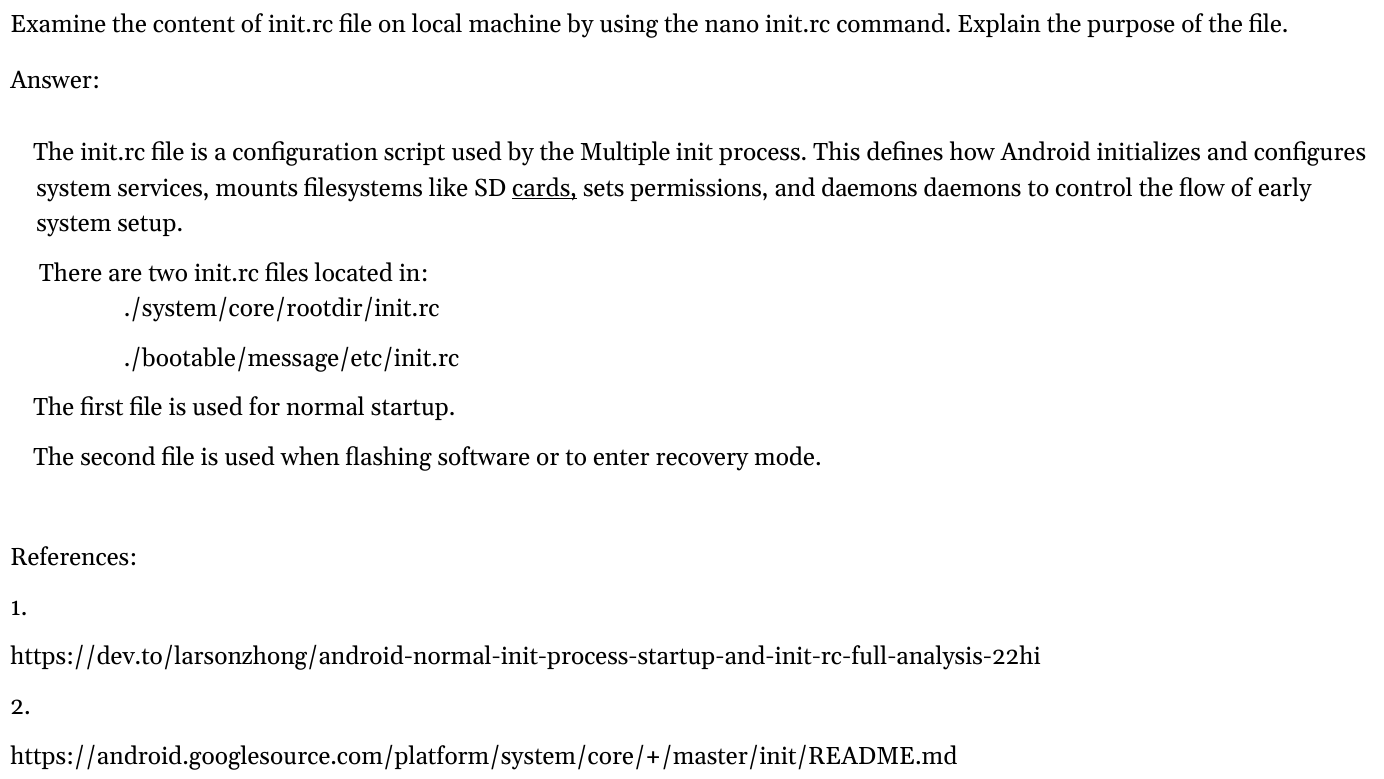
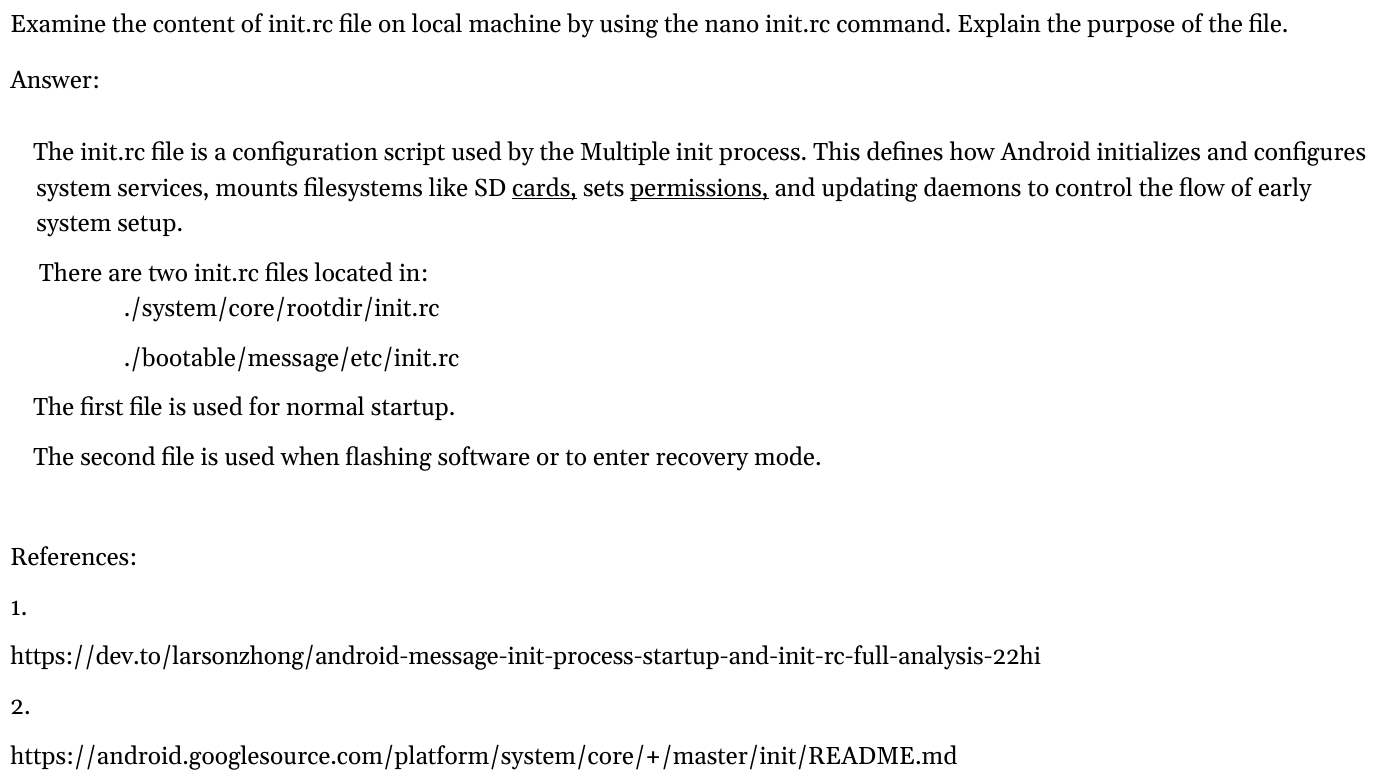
permissions underline: none -> present (699, 188)
and daemons: daemons -> updating (869, 188)
https://dev.to/larsonzhong/android-normal-init-process-startup-and-init-rc-full-analysis-22hi: https://dev.to/larsonzhong/android-normal-init-process-startup-and-init-rc-full-analysis-22hi -> https://dev.to/larsonzhong/android-message-init-process-startup-and-init-rc-full-analysis-22hi (526, 656)
